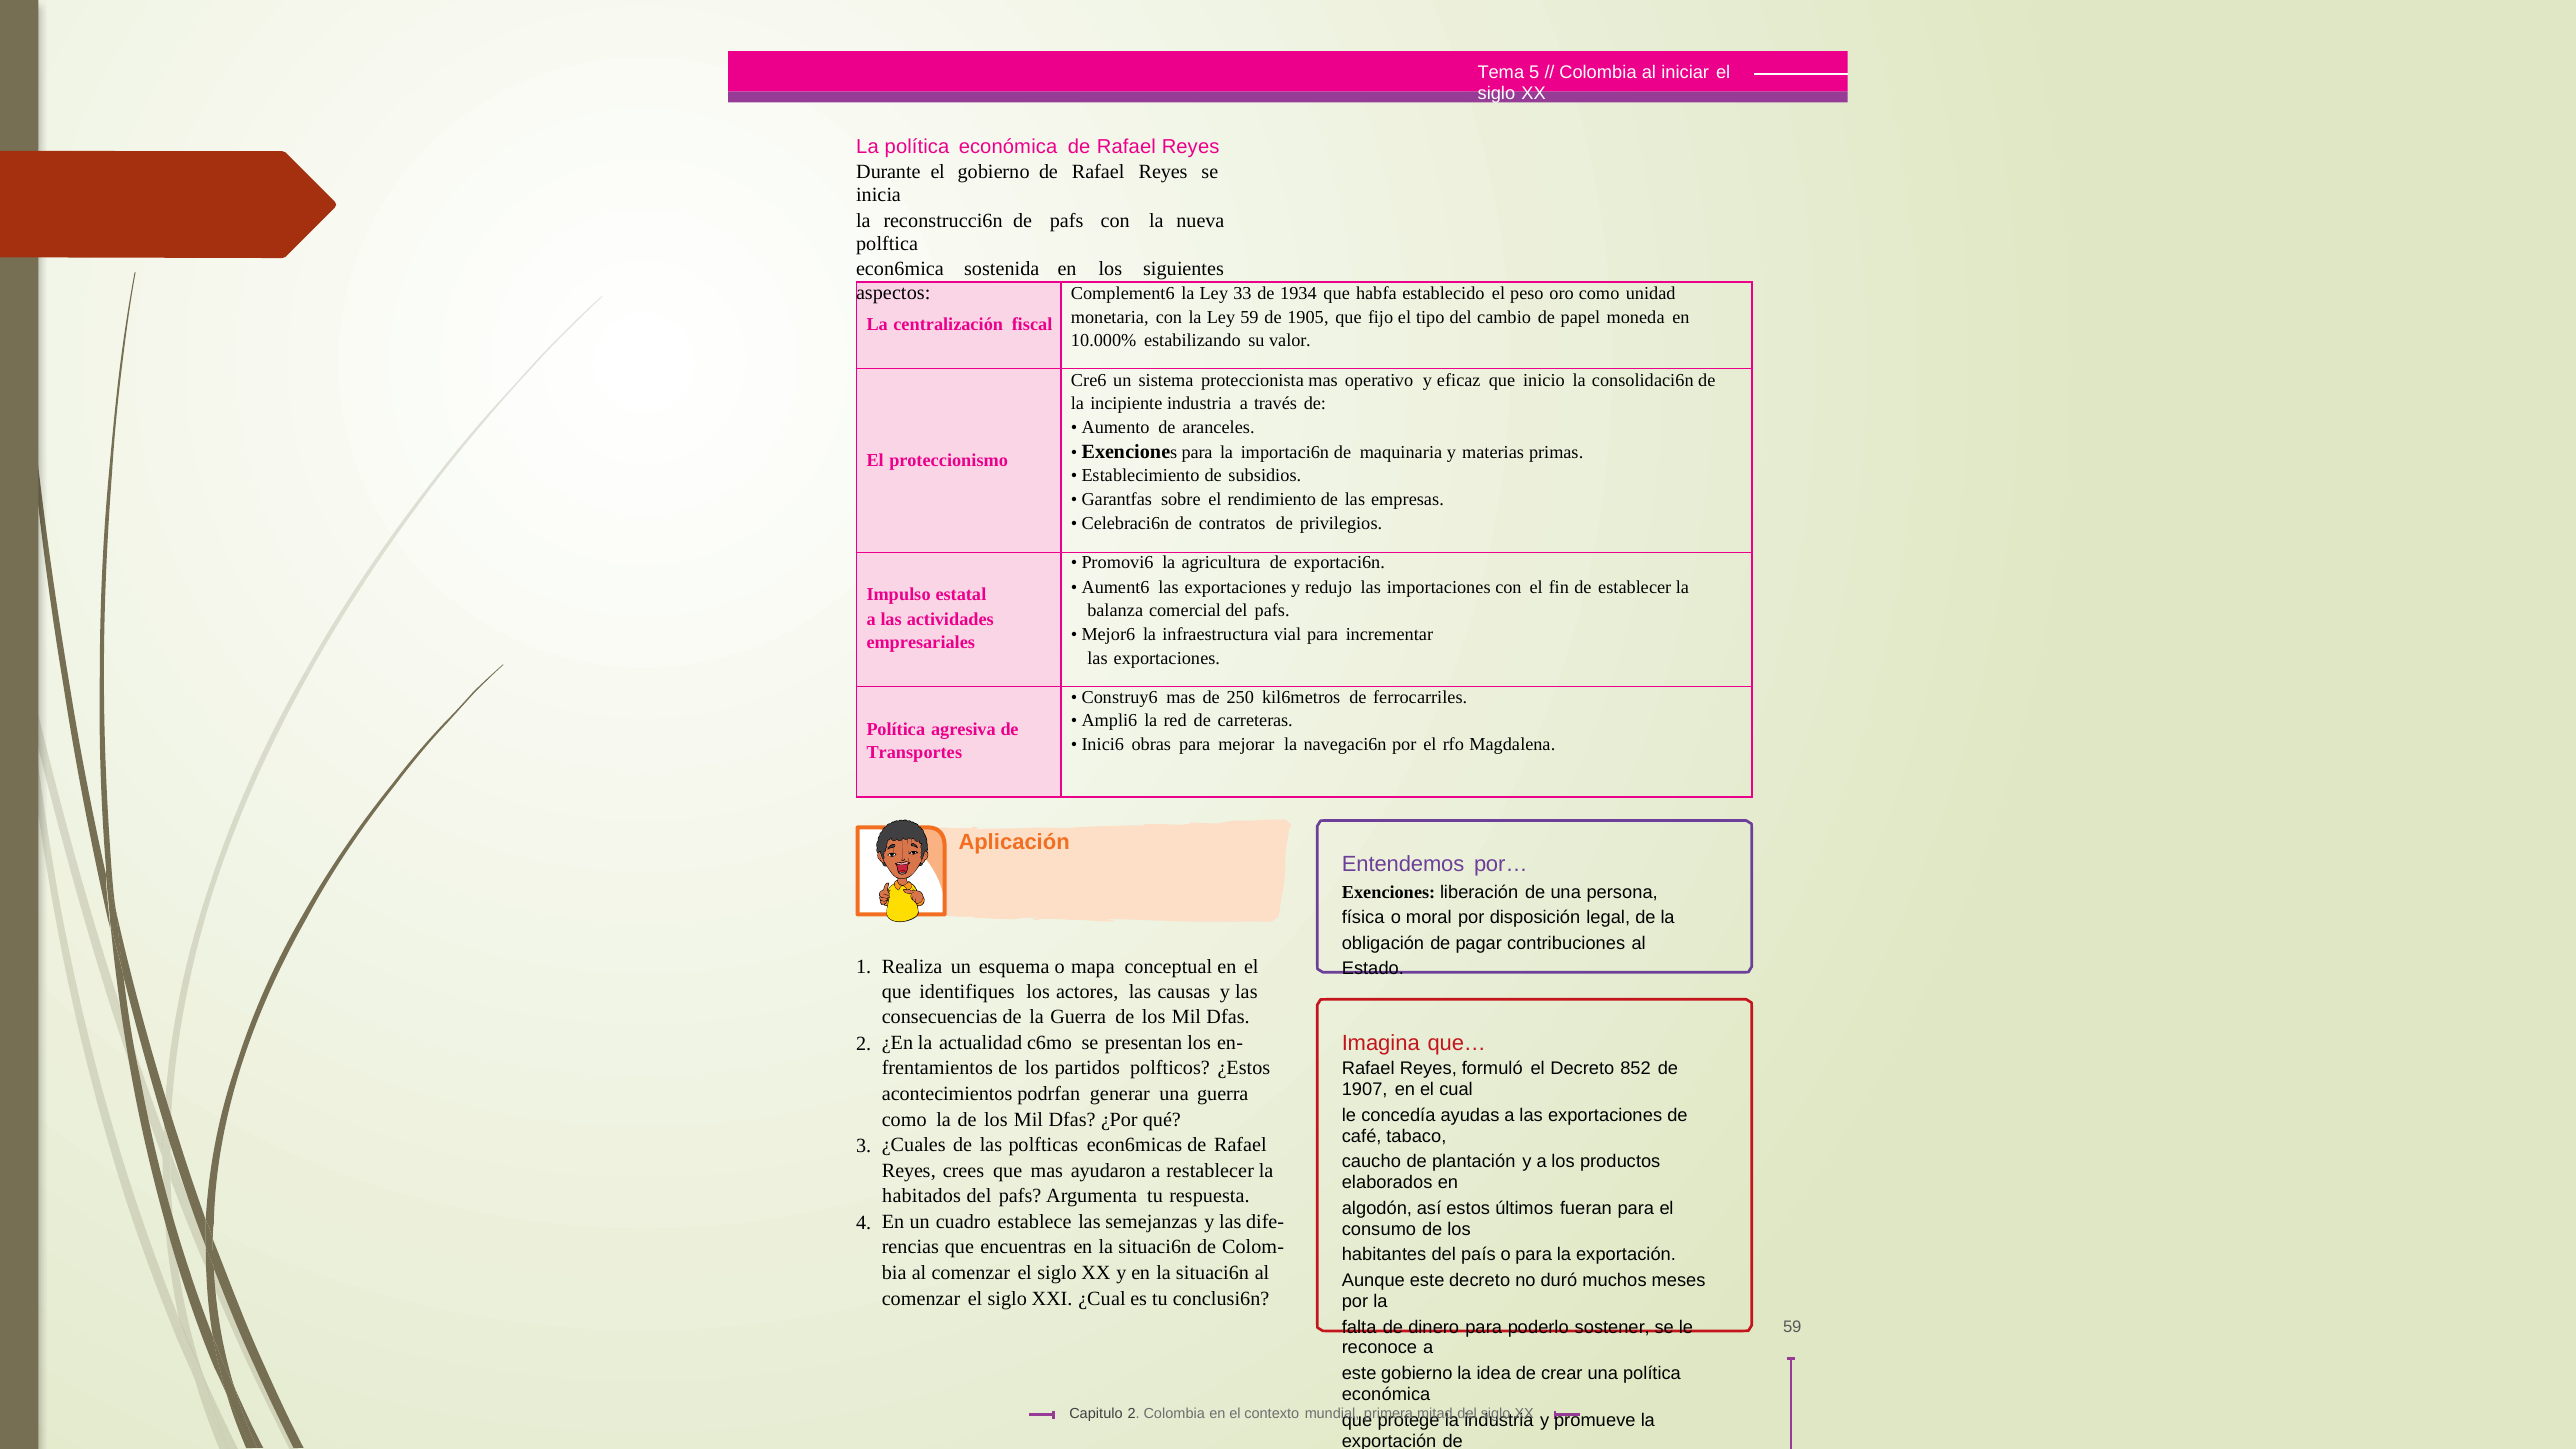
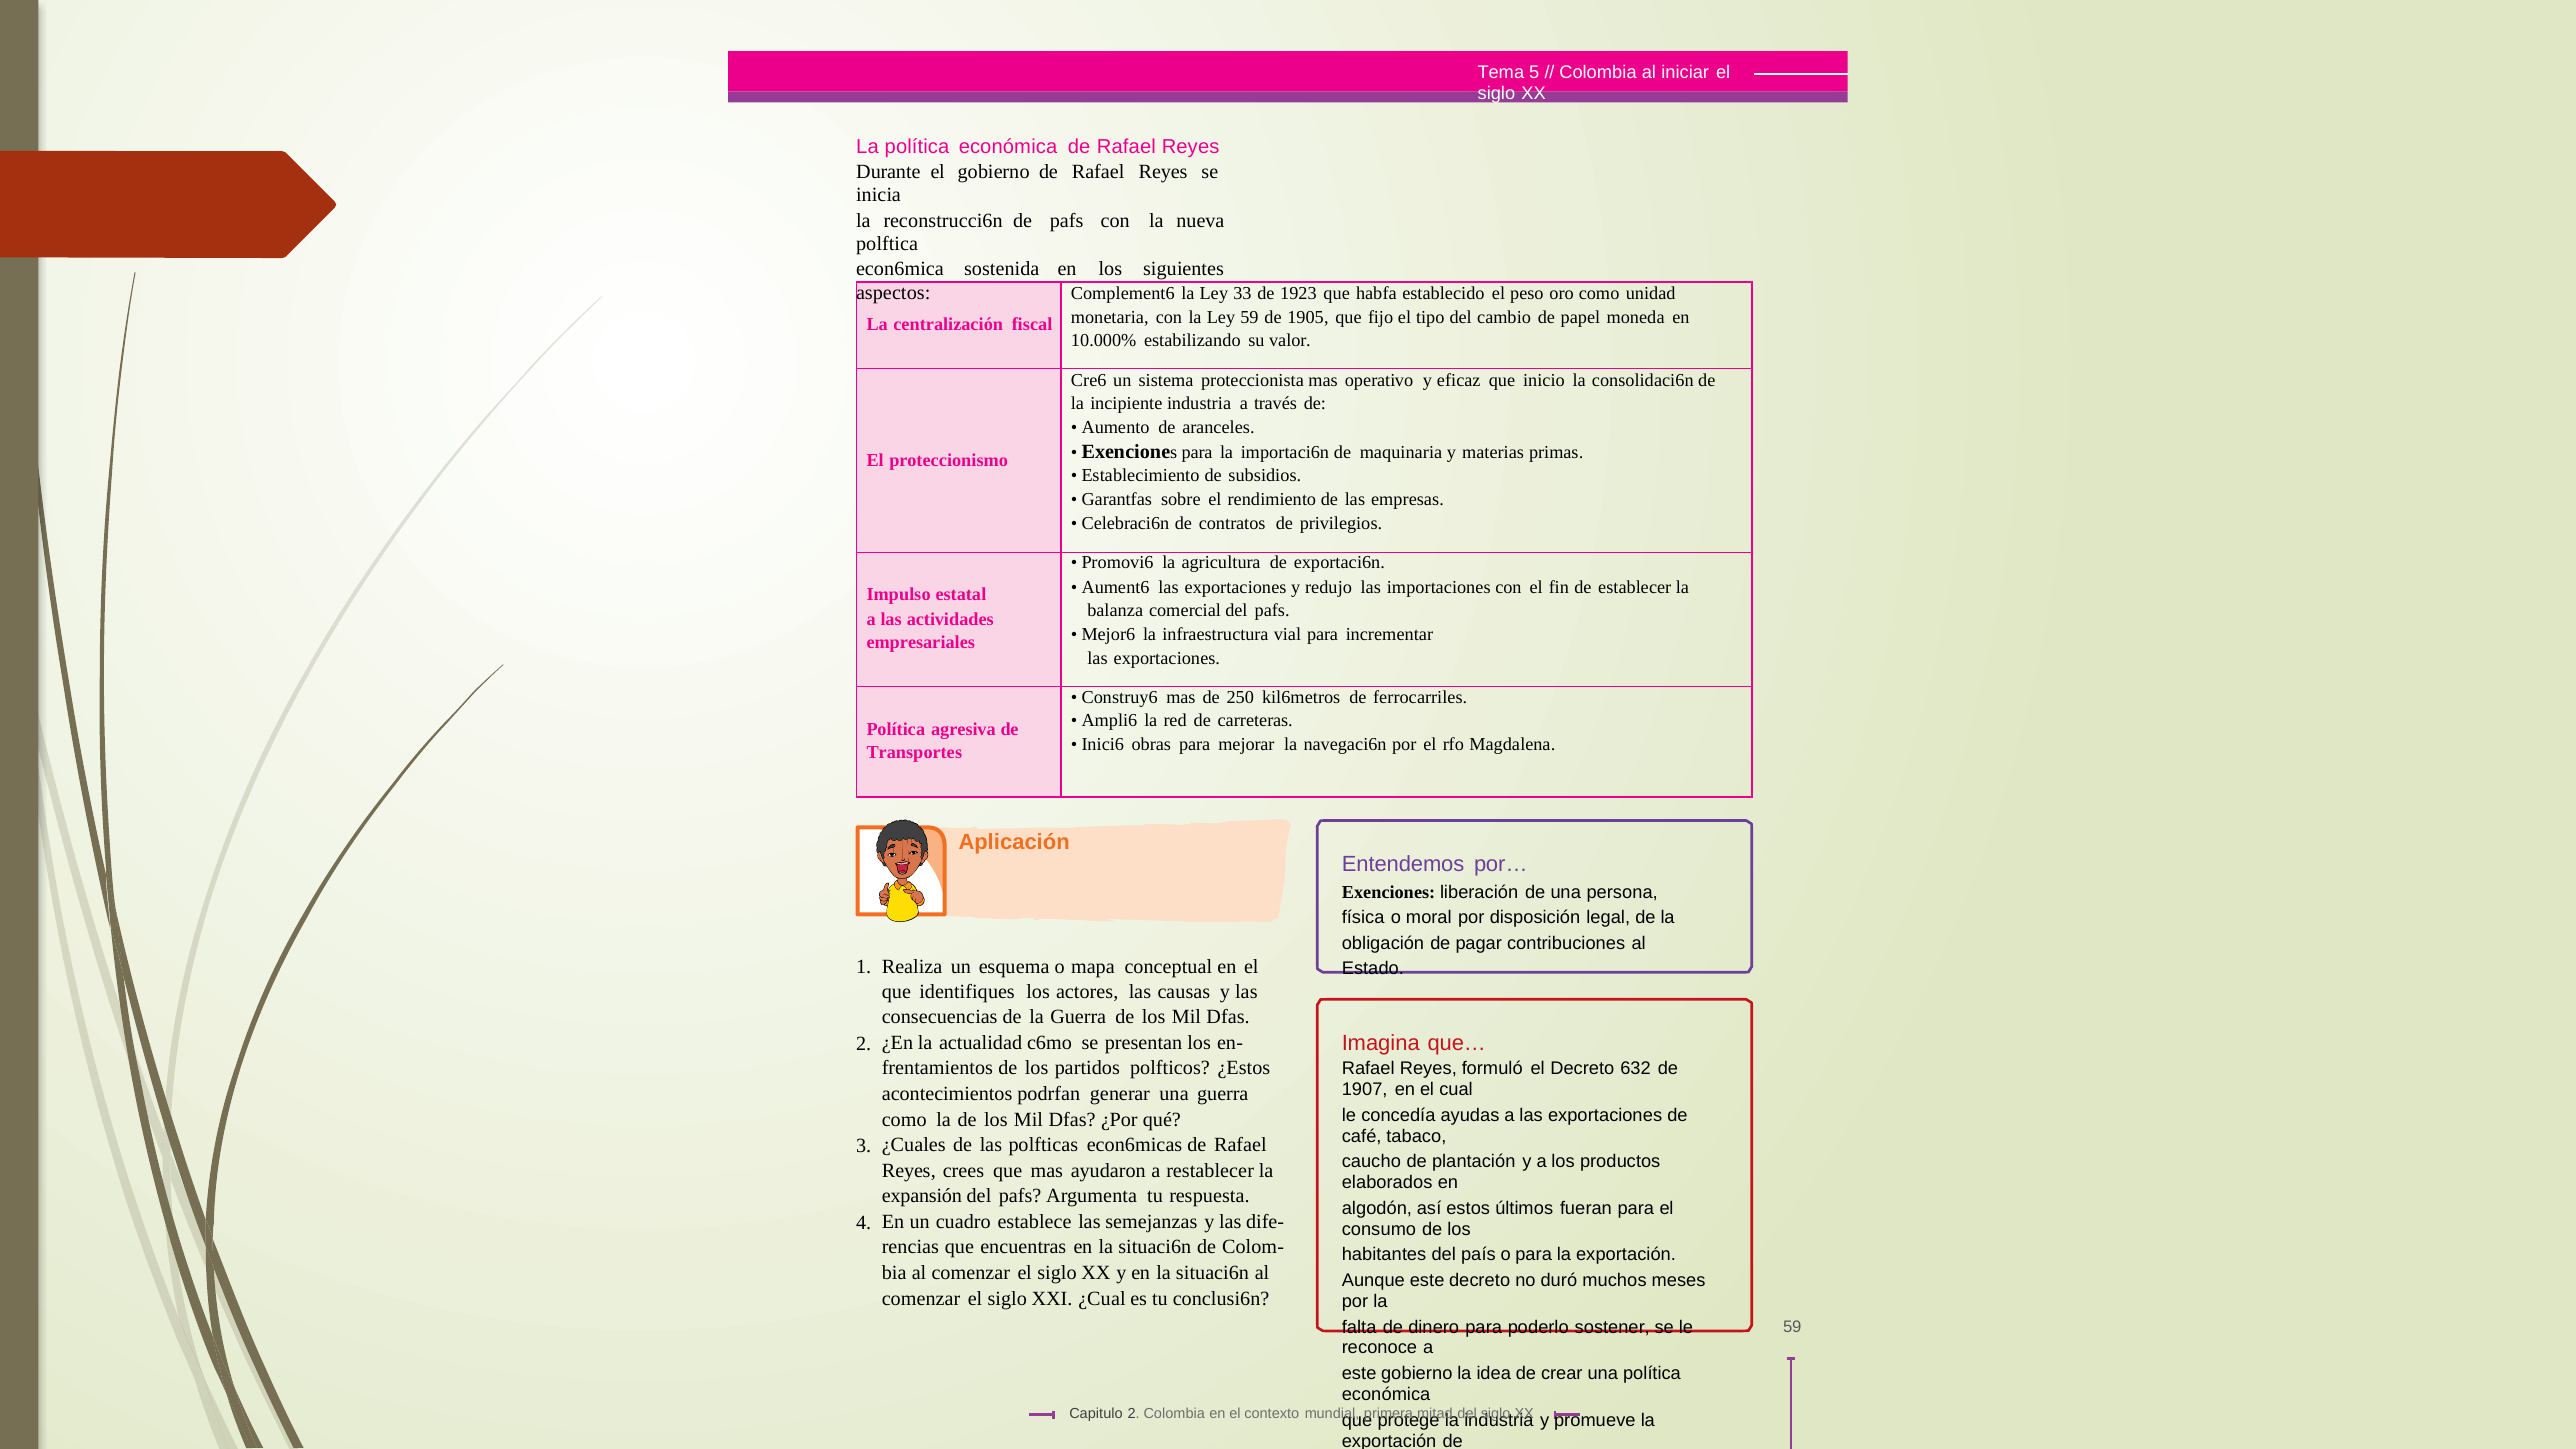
1934: 1934 -> 1923 (1298, 293)
852: 852 -> 632 (1636, 1069)
habitados: habitados -> expansión (922, 1196)
